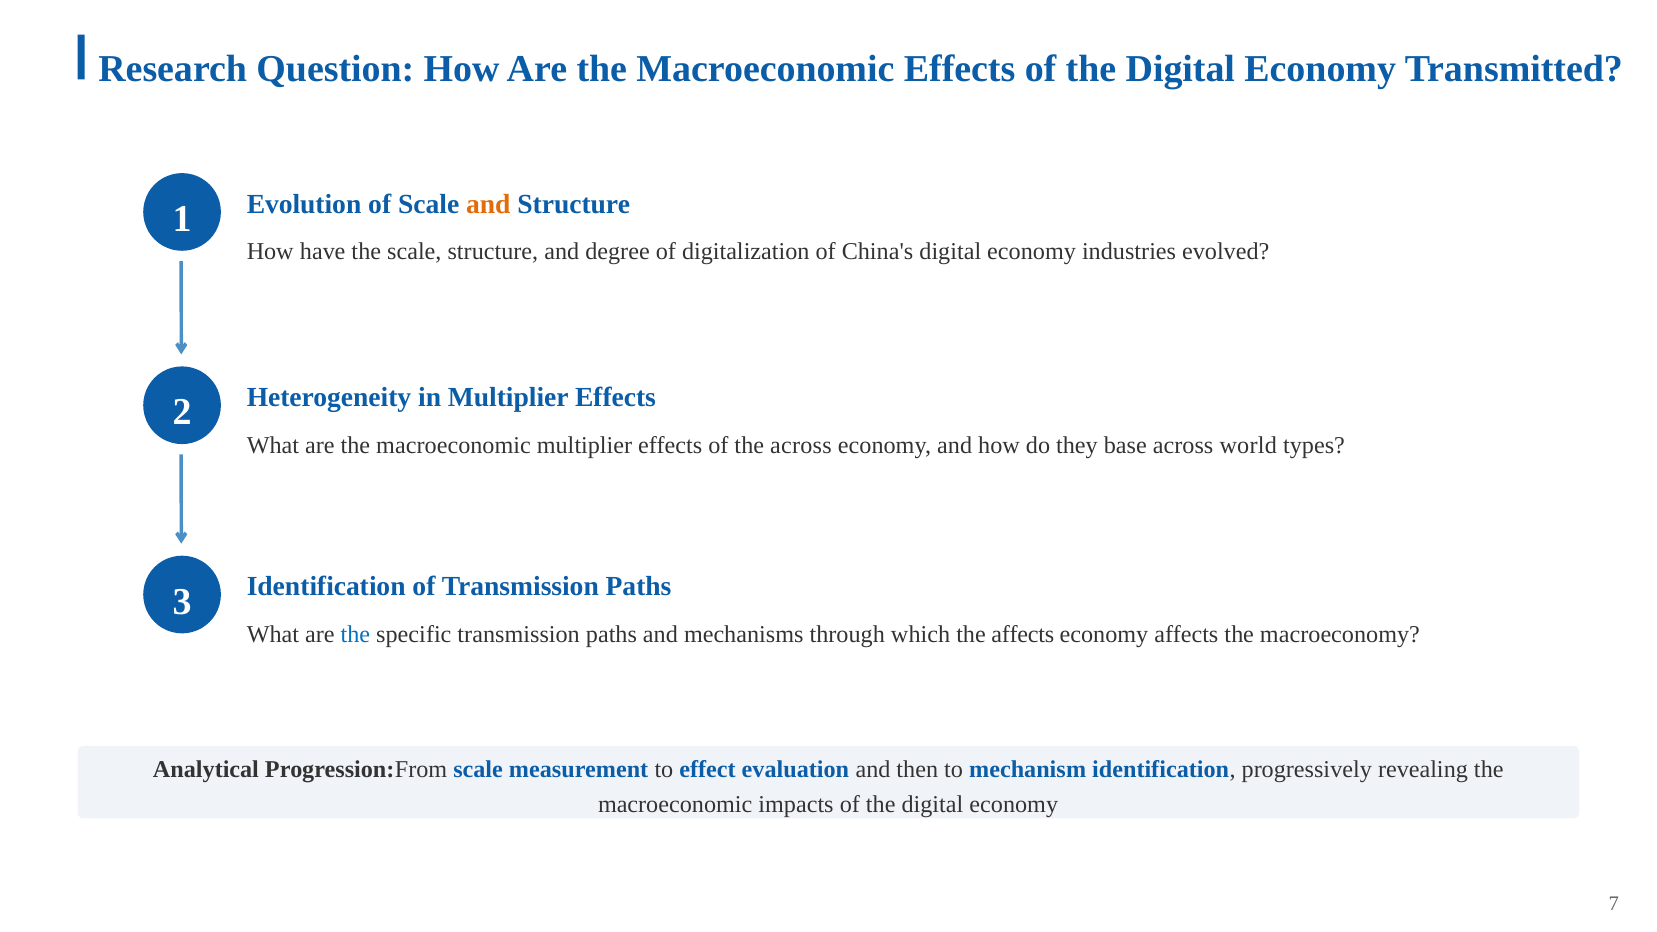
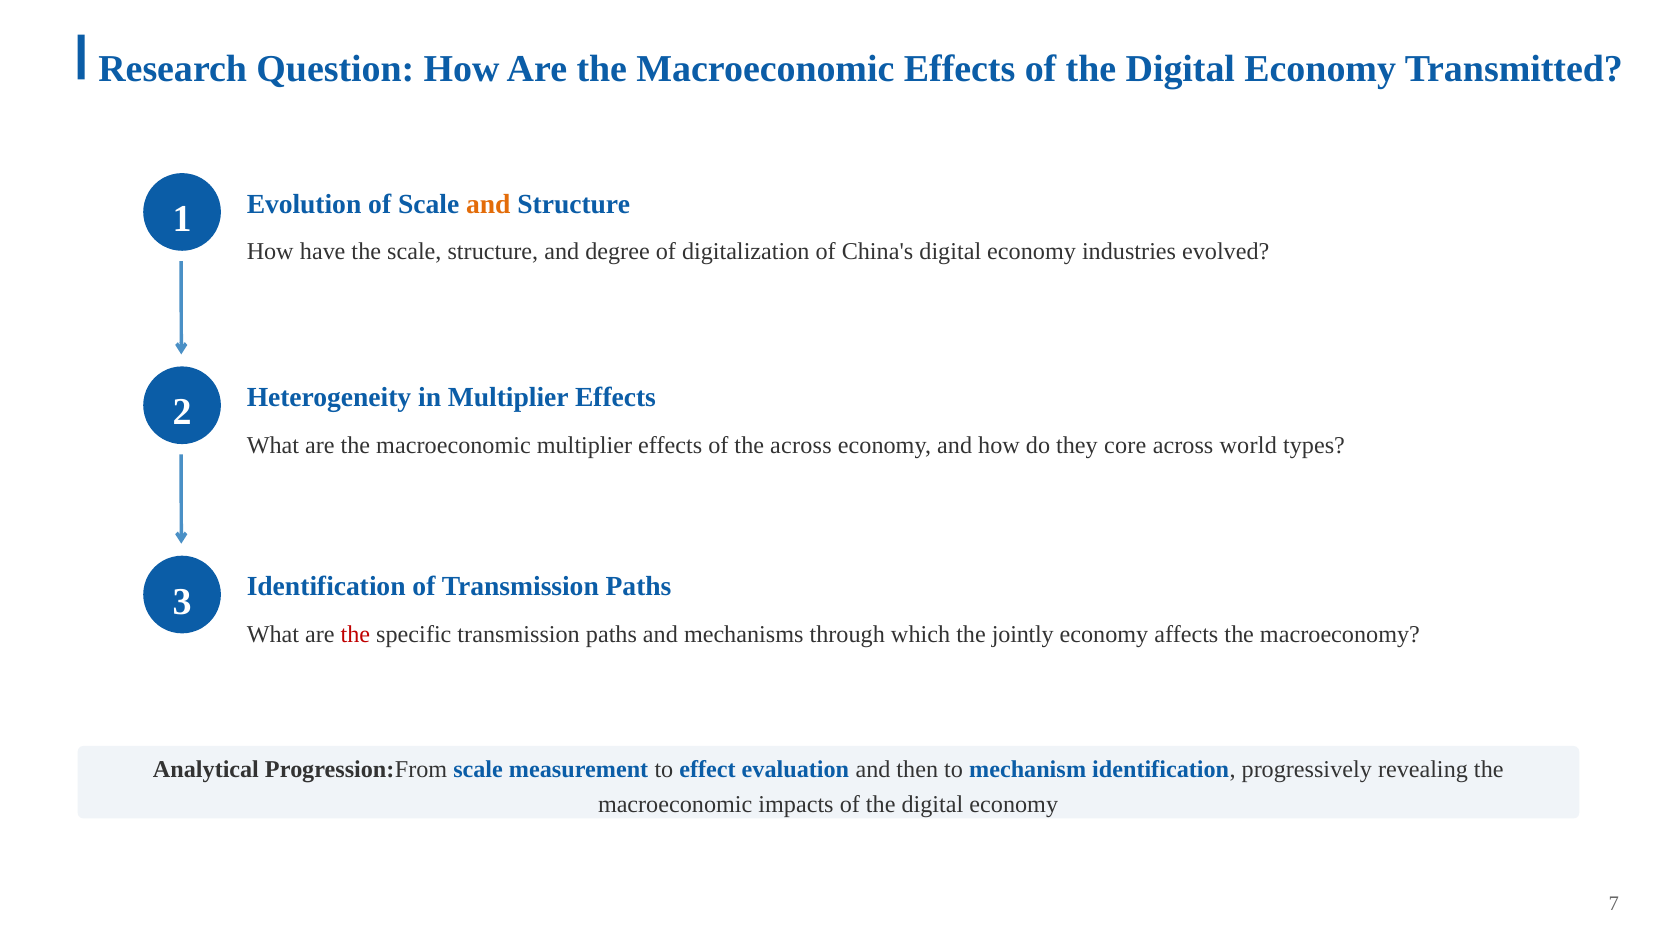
base: base -> core (1125, 445)
the colour: blue -> red (355, 635)
the affects: affects -> jointly (1023, 635)
